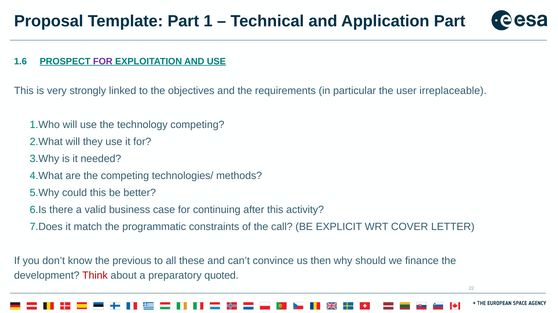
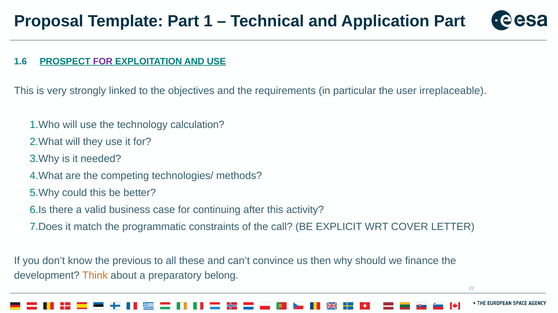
technology competing: competing -> calculation (197, 125)
Think colour: red -> orange (95, 275)
quoted: quoted -> belong (221, 275)
